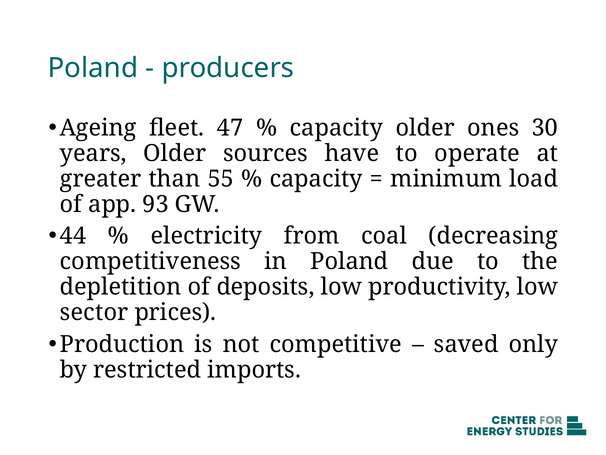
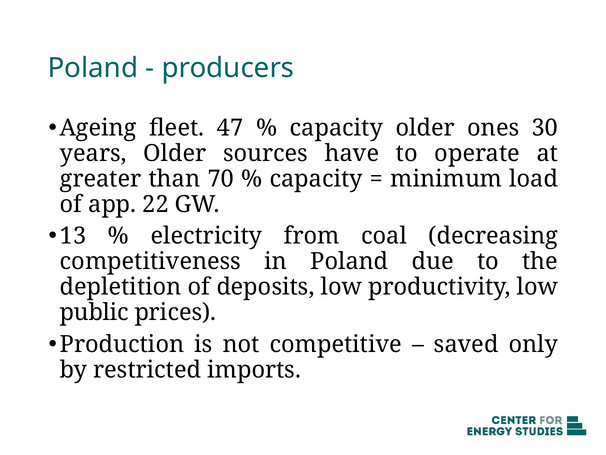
55: 55 -> 70 (221, 179)
93: 93 -> 22 (156, 204)
44: 44 -> 13 (73, 236)
sector: sector -> public (94, 312)
